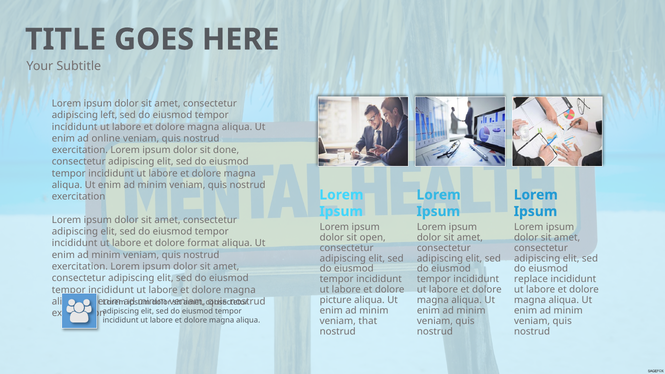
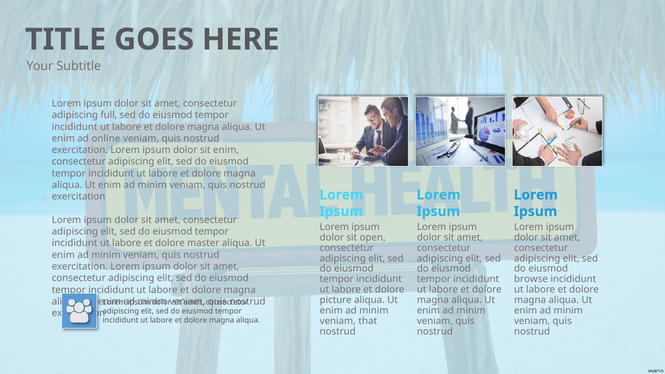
left: left -> full (109, 115)
sit done: done -> enim (226, 150)
format: format -> master (203, 243)
replace: replace -> browse (531, 279)
